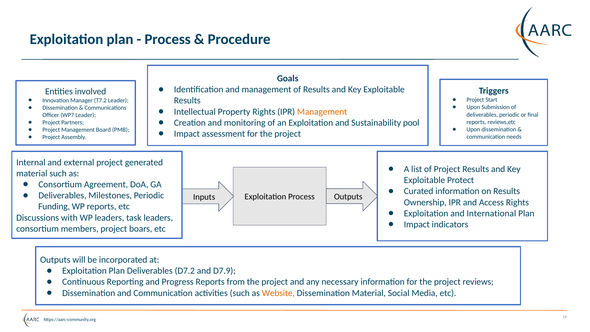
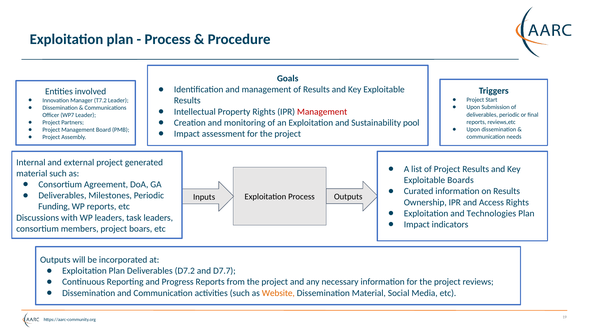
Management colour: orange -> red (322, 112)
Protect: Protect -> Boards (461, 180)
International: International -> Technologies (491, 213)
D7.9: D7.9 -> D7.7 (224, 271)
